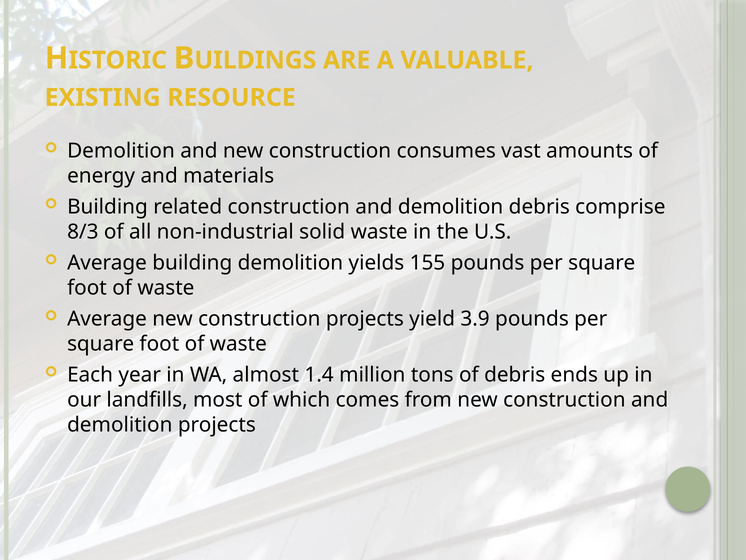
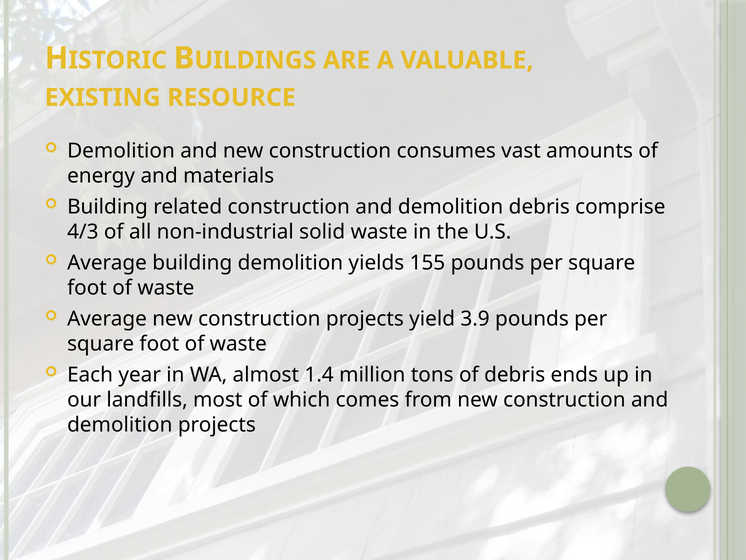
8/3: 8/3 -> 4/3 (83, 232)
